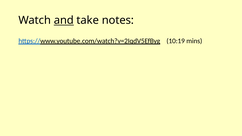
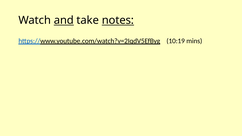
notes underline: none -> present (118, 20)
